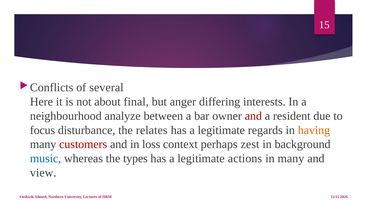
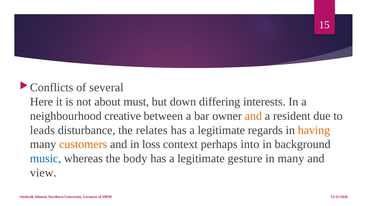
final: final -> must (136, 102)
anger: anger -> down (183, 102)
analyze: analyze -> creative (123, 116)
and colour: red -> orange (253, 116)
focus: focus -> leads (42, 130)
customers colour: red -> orange (83, 145)
zest: zest -> into (250, 145)
types: types -> body (135, 159)
actions: actions -> gesture (245, 159)
